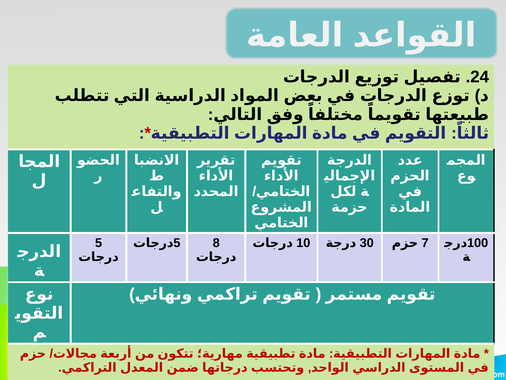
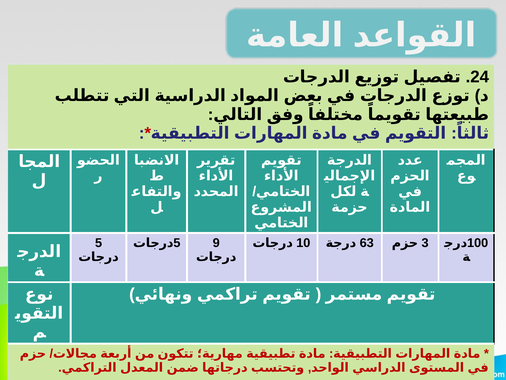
8: 8 -> 9 (216, 243)
30: 30 -> 63 (367, 243)
7: 7 -> 3 (425, 243)
